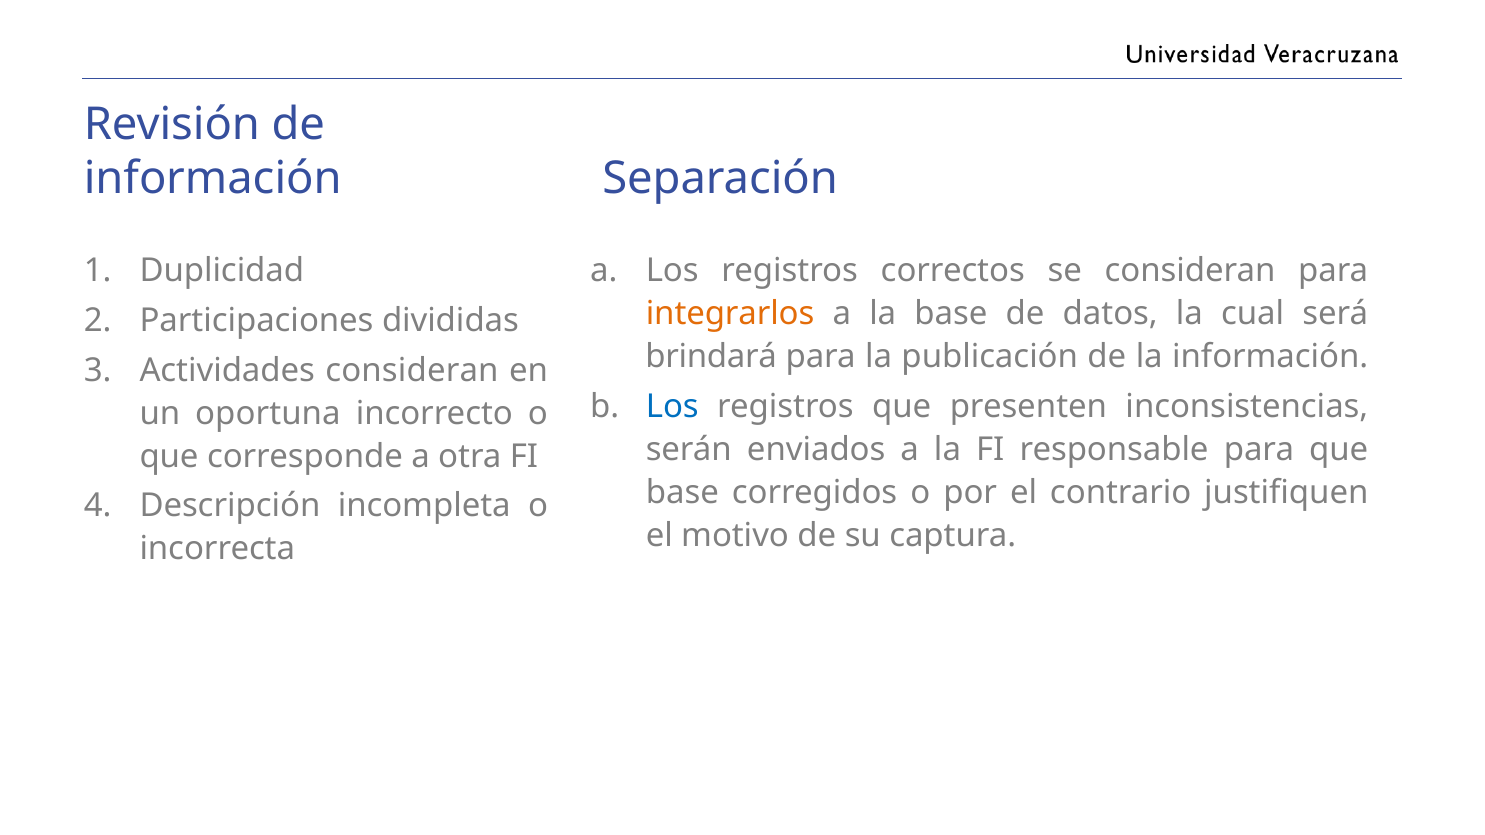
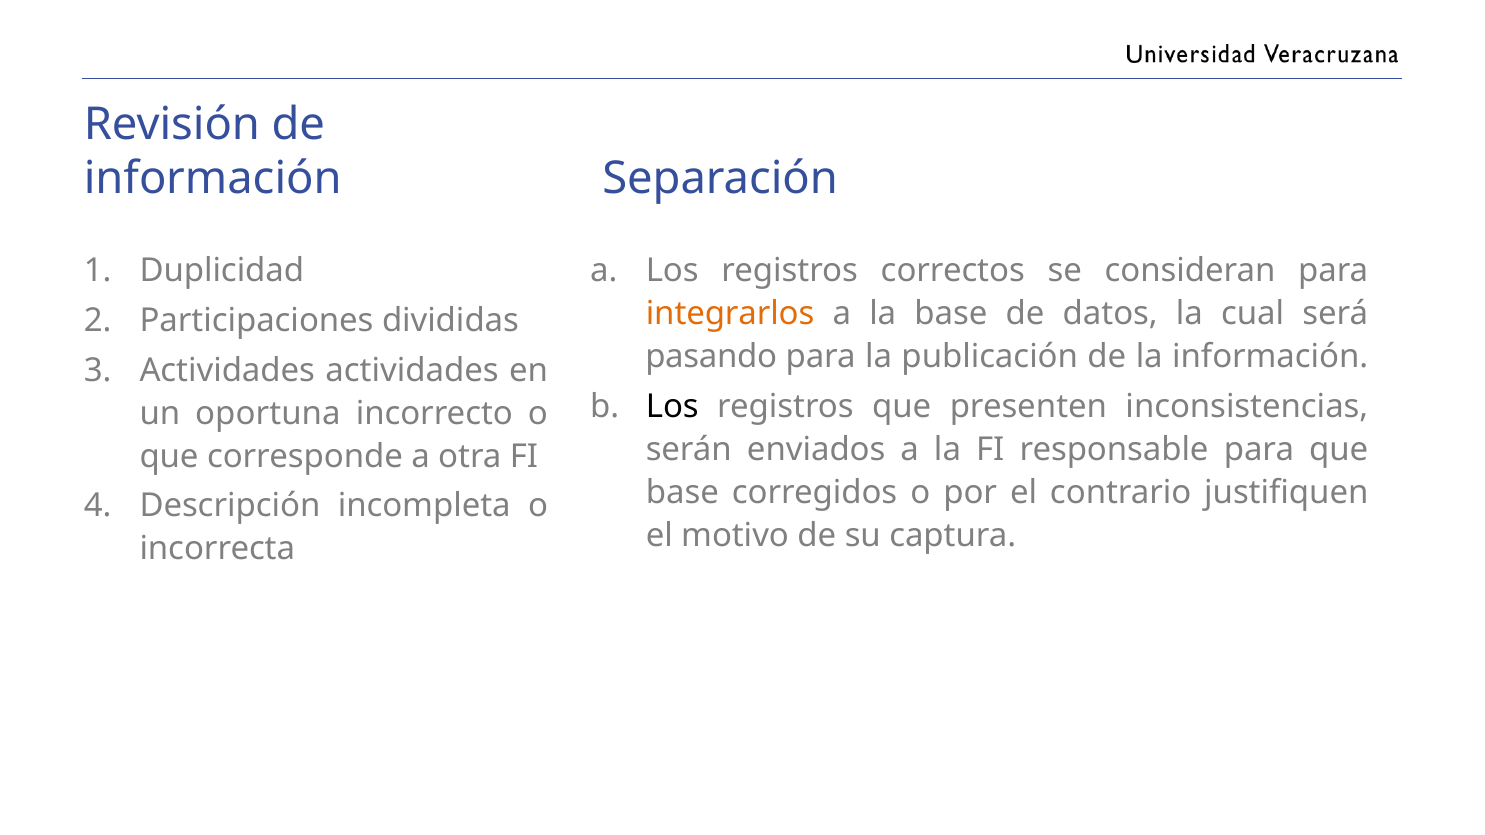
brindará: brindará -> pasando (711, 357)
Actividades consideran: consideran -> actividades (412, 370)
Los colour: blue -> black (672, 407)
